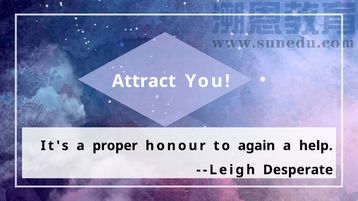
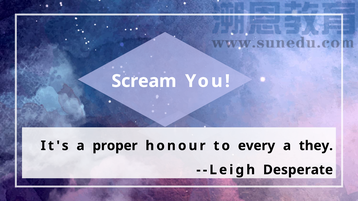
Attract: Attract -> Scream (144, 81)
again: again -> every (257, 146)
help: help -> they (316, 146)
